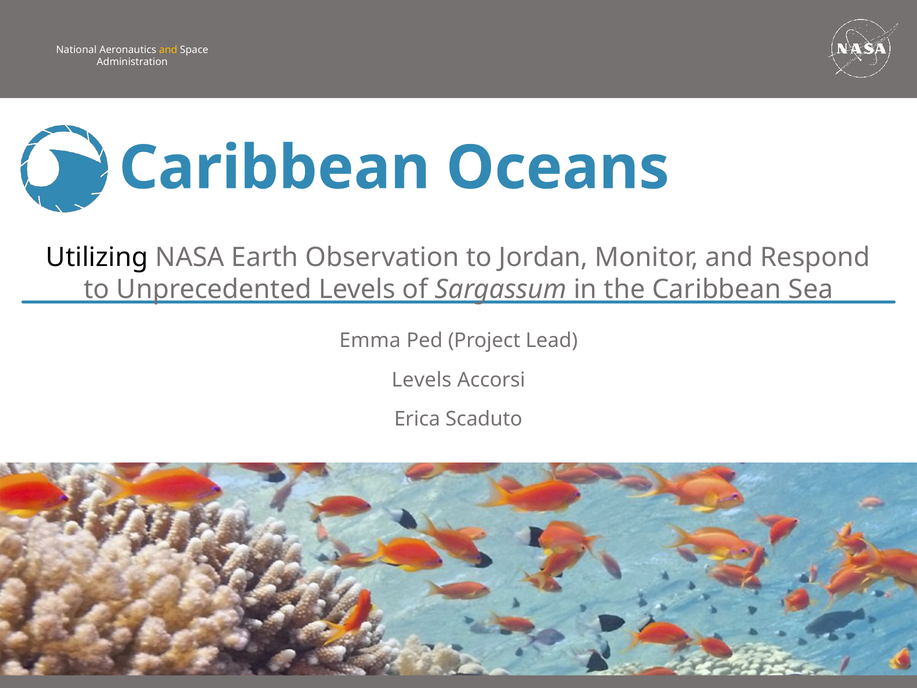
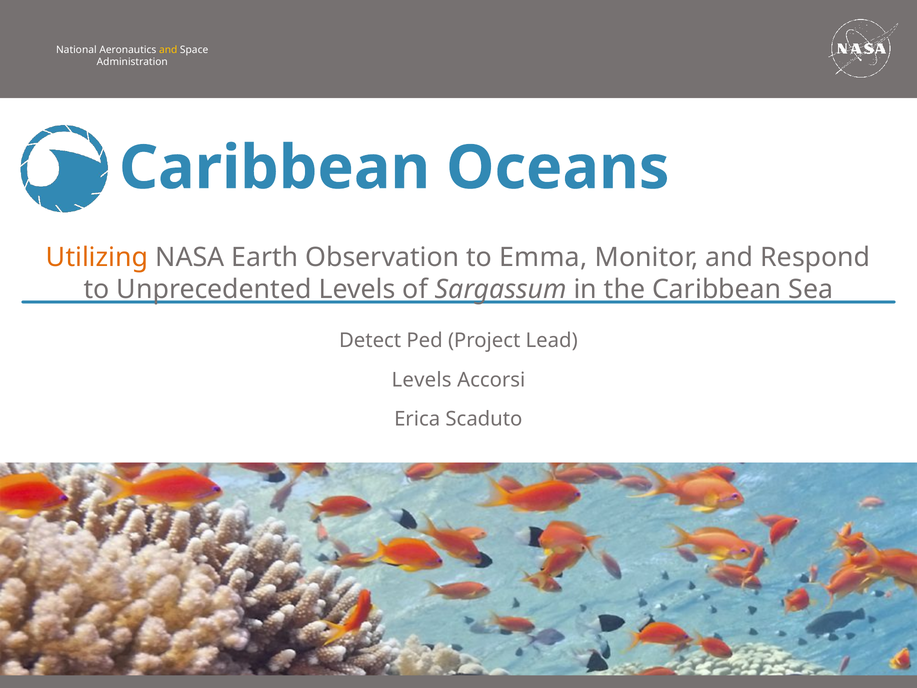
Utilizing colour: black -> orange (97, 257)
Jordan: Jordan -> Emma (543, 257)
Emma: Emma -> Detect (370, 341)
